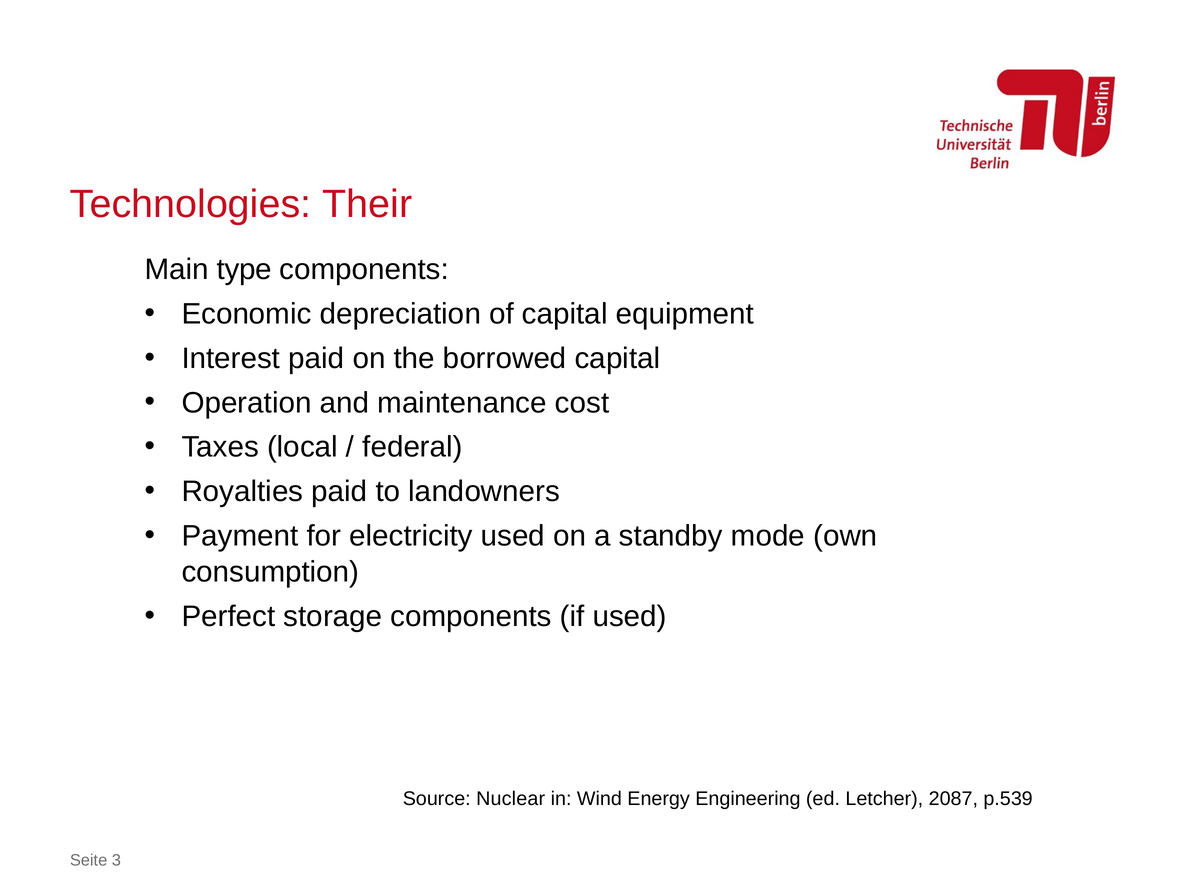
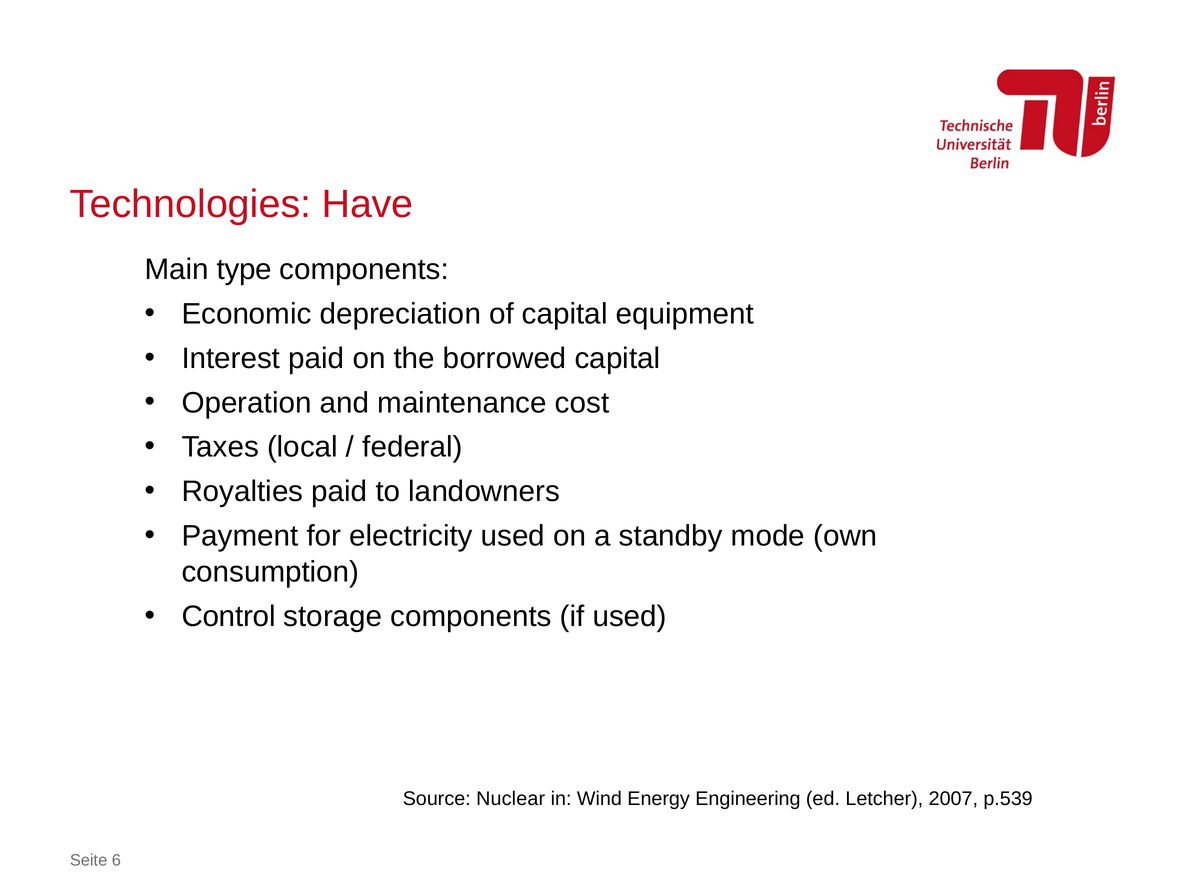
Their: Their -> Have (368, 204)
Perfect: Perfect -> Control (229, 617)
2087: 2087 -> 2007 (953, 800)
3: 3 -> 6 (116, 861)
